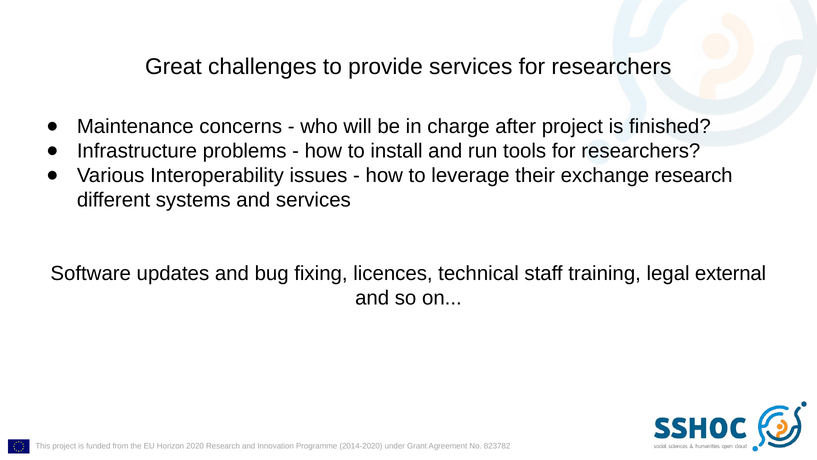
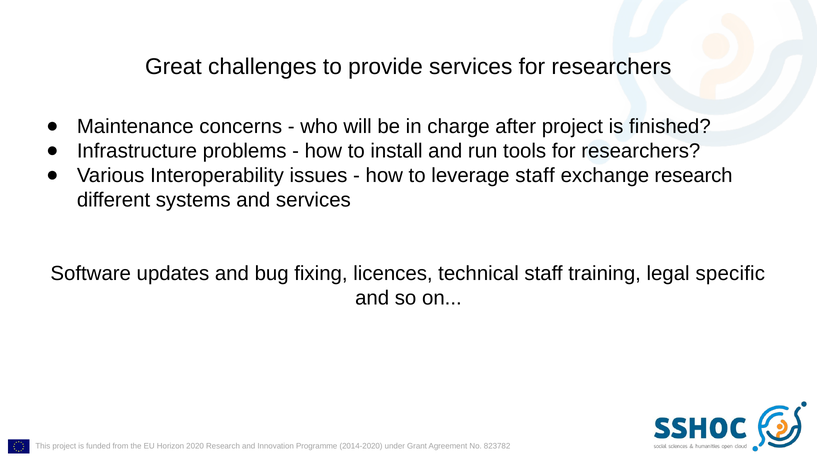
leverage their: their -> staff (535, 175)
external: external -> specific (730, 273)
